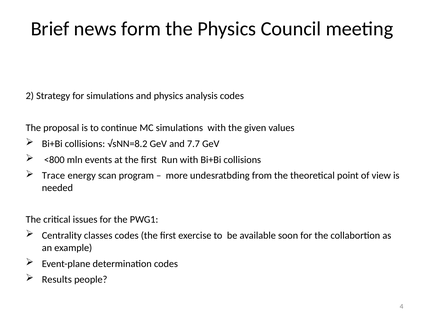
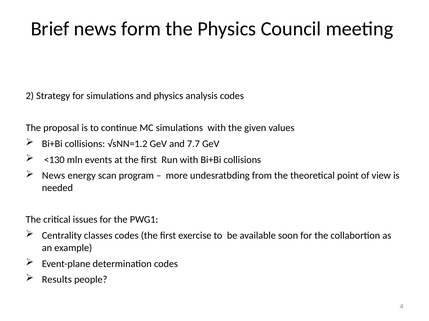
√sNN=8.2: √sNN=8.2 -> √sNN=1.2 (127, 144)
<800: <800 -> <130 (54, 160)
Trace: Trace -> News (54, 176)
